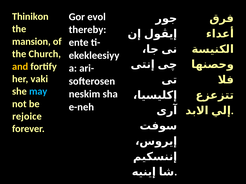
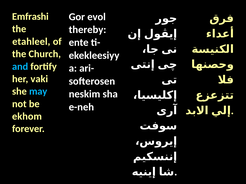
Thinikon: Thinikon -> Emfrashi (30, 17)
mansion: mansion -> etahleel (31, 42)
and colour: yellow -> light blue (20, 67)
rejoice: rejoice -> ekhom (27, 117)
